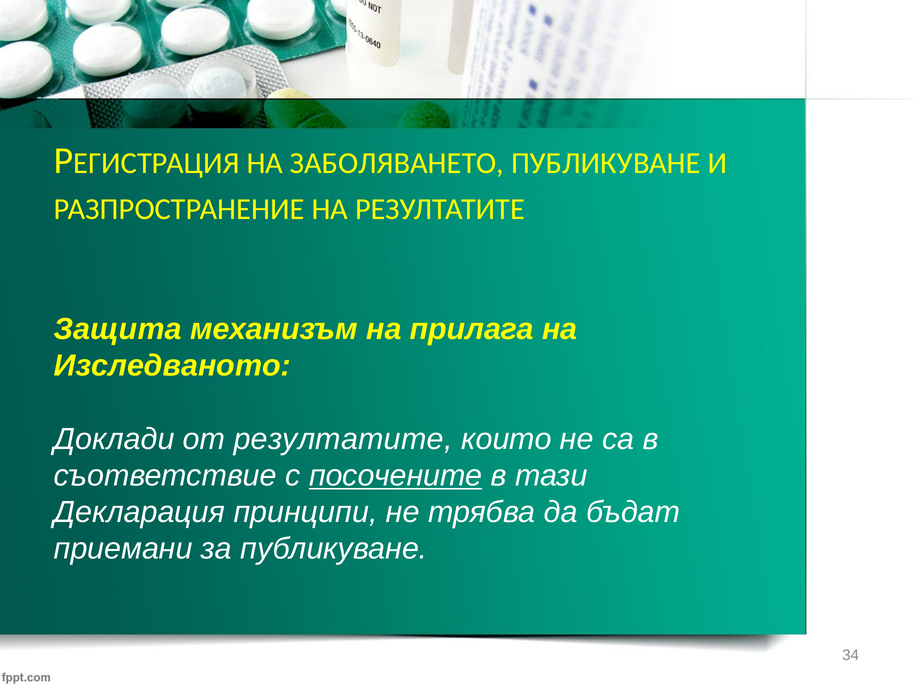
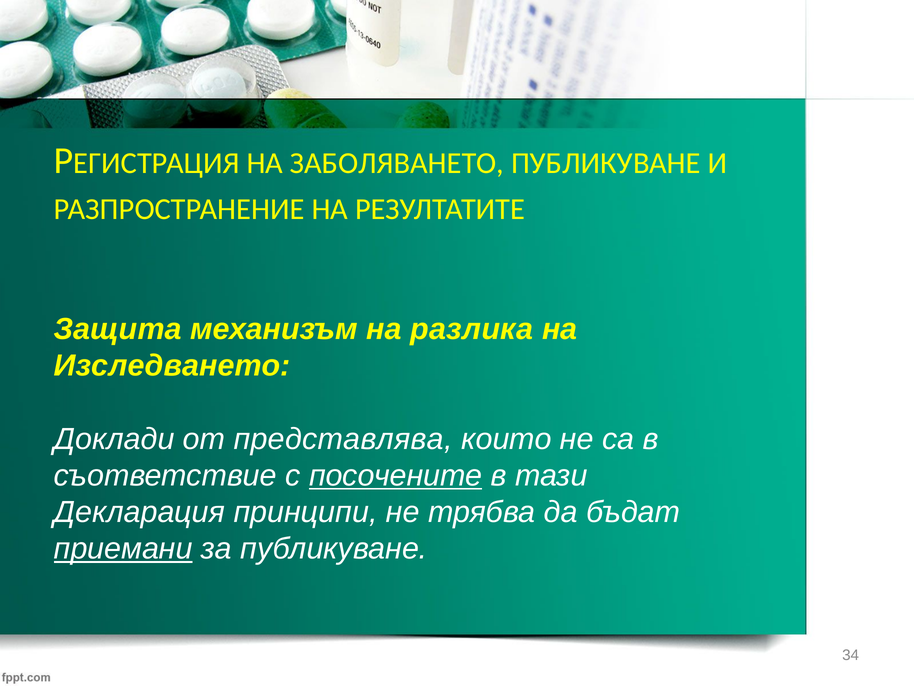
прилага: прилага -> разлика (472, 329)
Изследваното: Изследваното -> Изследването (172, 366)
от резултатите: резултатите -> представлява (343, 439)
приемани underline: none -> present (123, 548)
